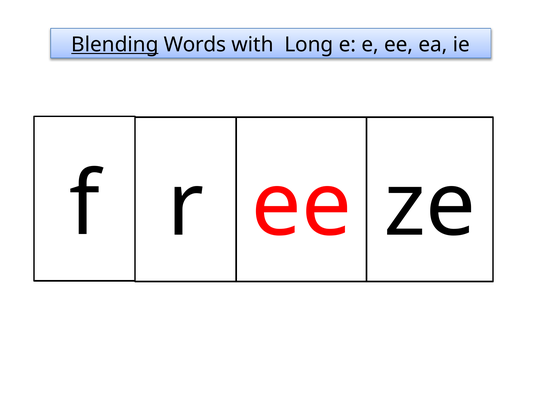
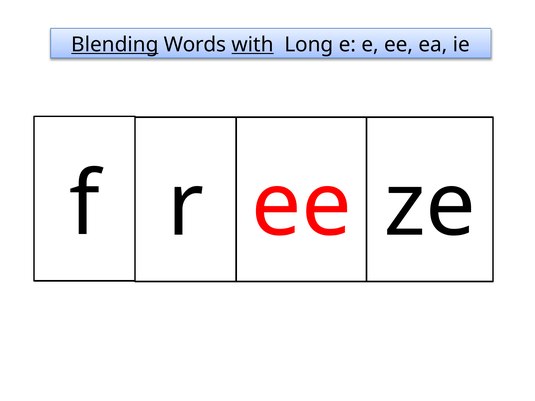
with underline: none -> present (253, 45)
